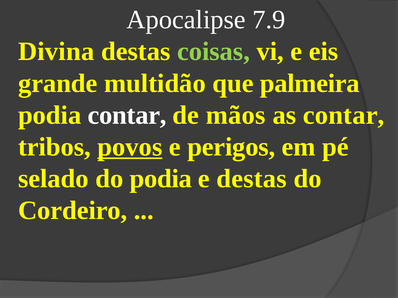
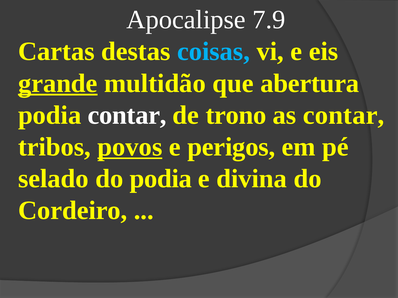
Divina: Divina -> Cartas (56, 52)
coisas colour: light green -> light blue (213, 52)
grande underline: none -> present (58, 83)
palmeira: palmeira -> abertura (310, 83)
mãos: mãos -> trono (236, 115)
e destas: destas -> divina (252, 179)
